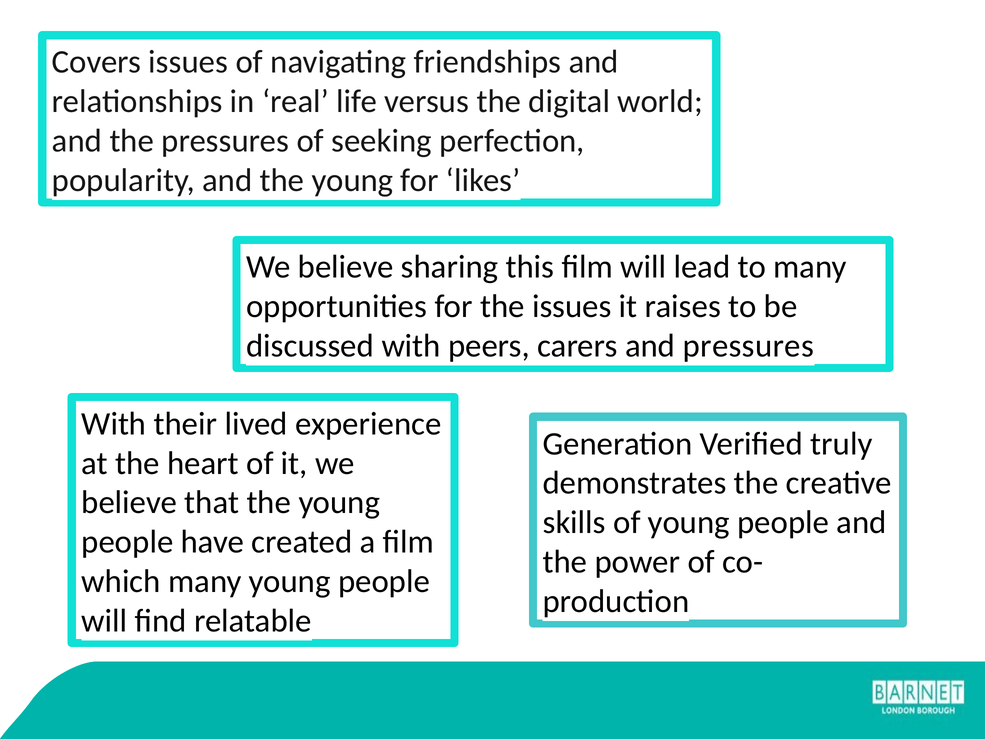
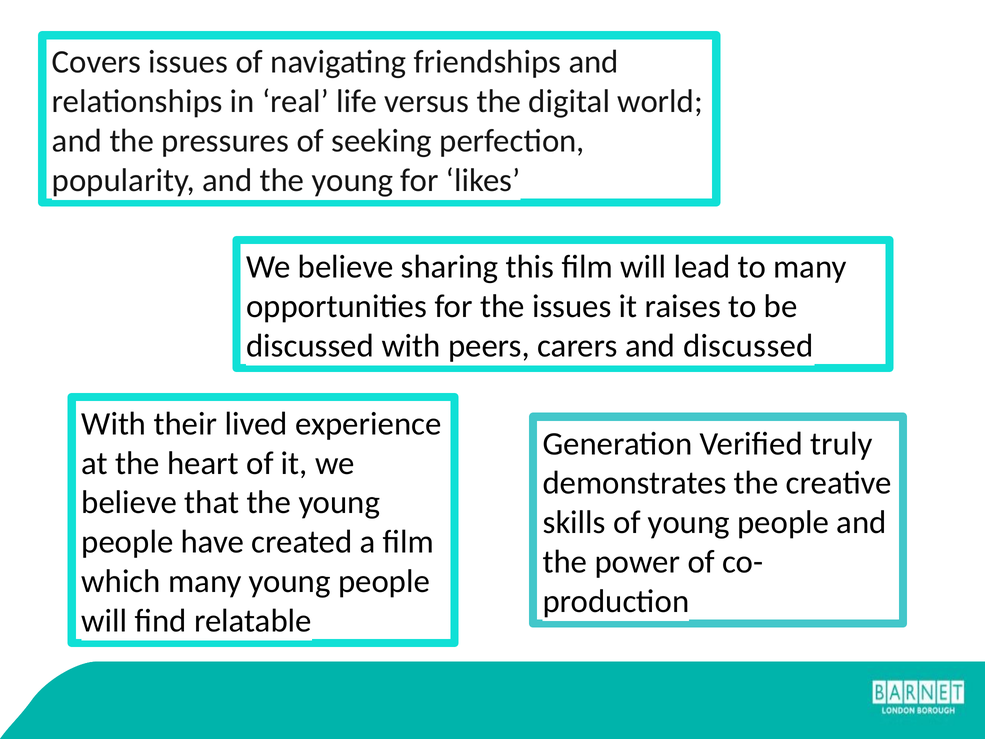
and pressures: pressures -> discussed (748, 346)
